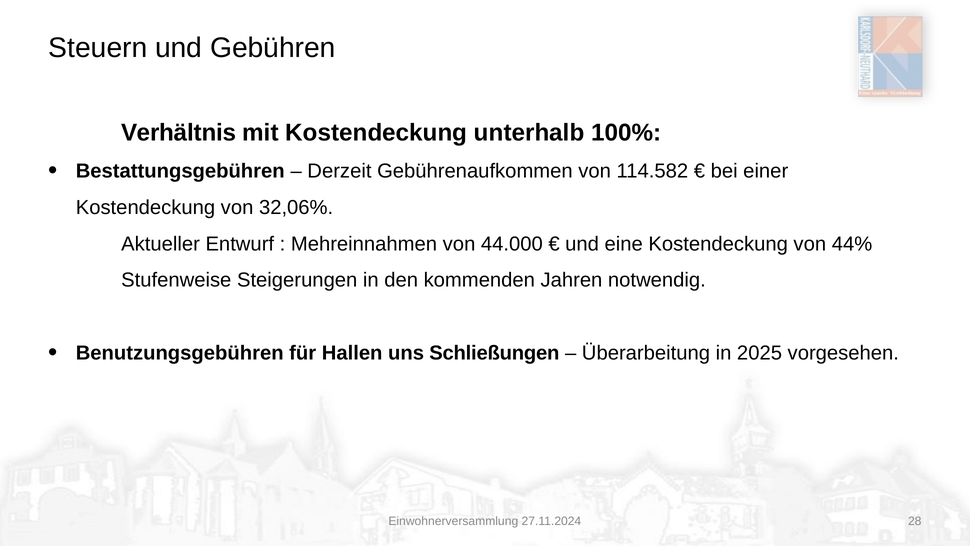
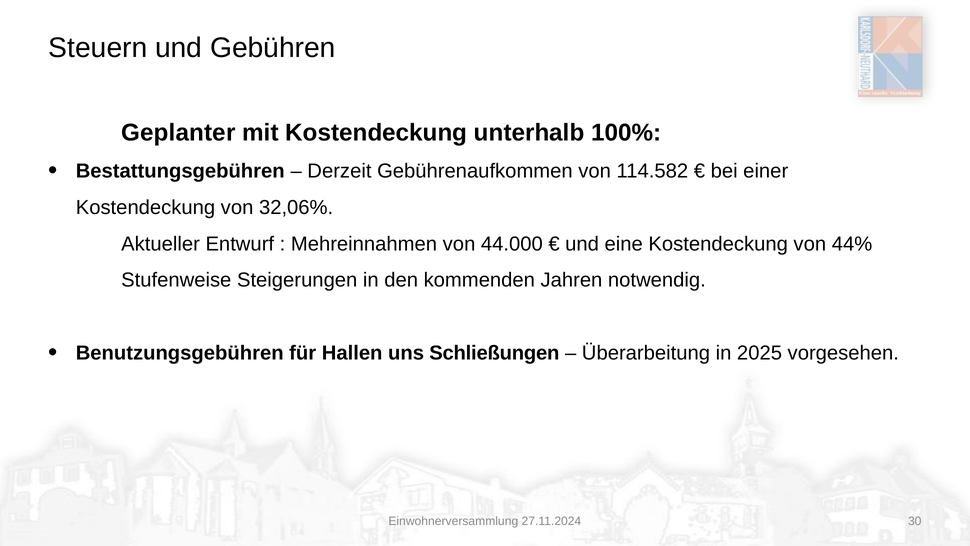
Verhältnis: Verhältnis -> Geplanter (178, 132)
28: 28 -> 30 (915, 521)
